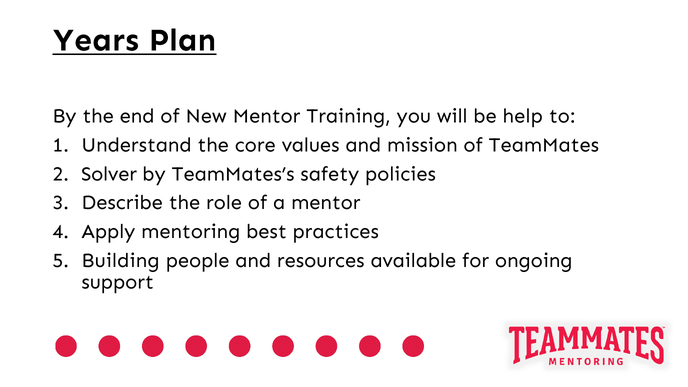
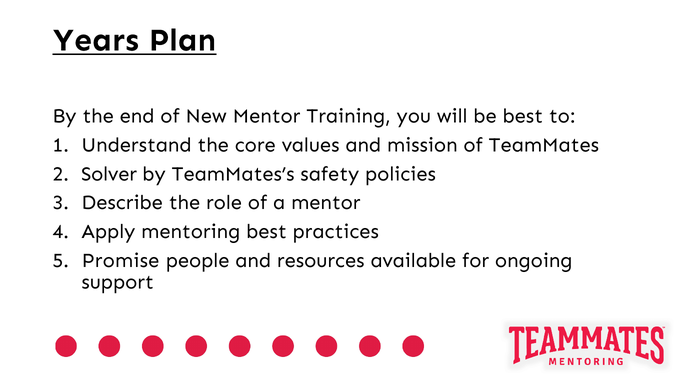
be help: help -> best (523, 116)
Building: Building -> Promise (121, 261)
